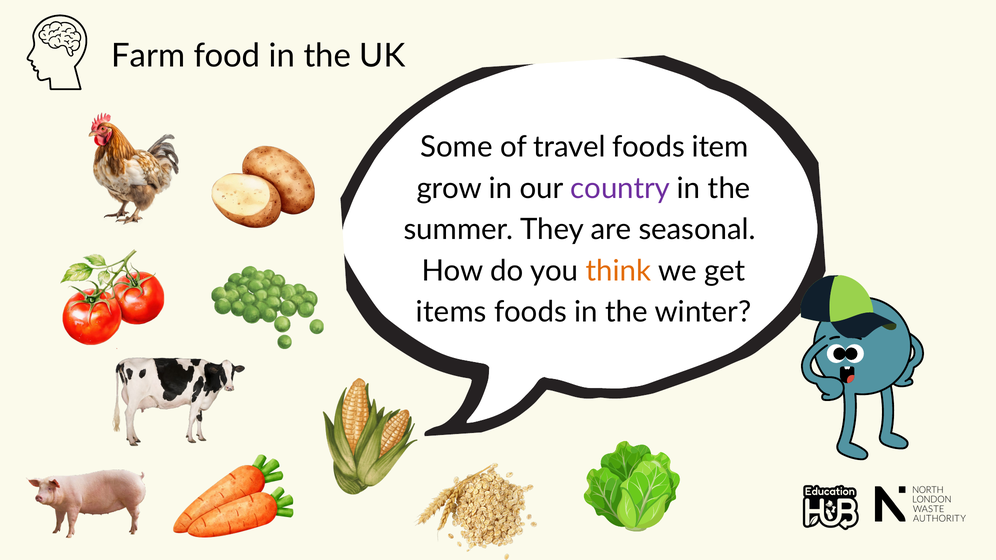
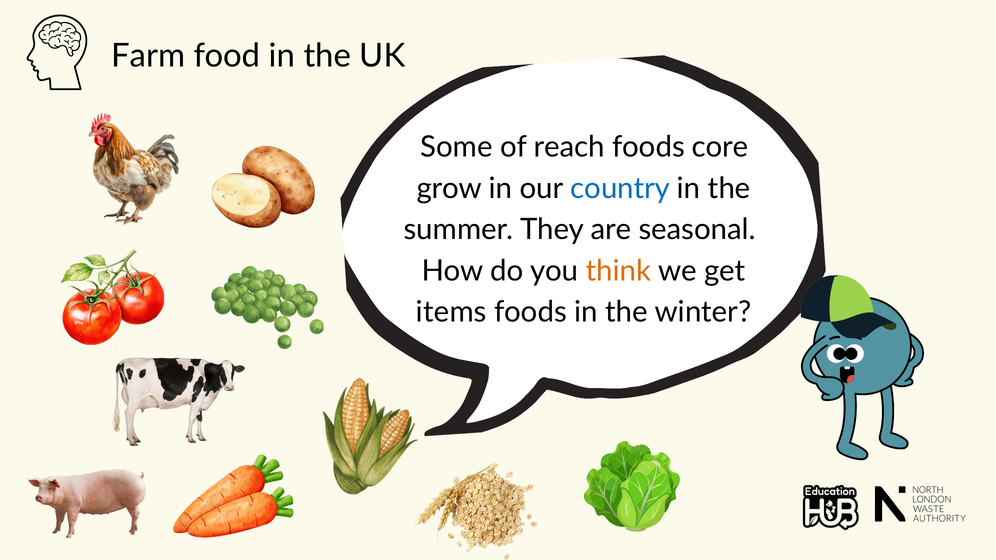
travel: travel -> reach (569, 147)
item: item -> core (720, 147)
country colour: purple -> blue (620, 189)
